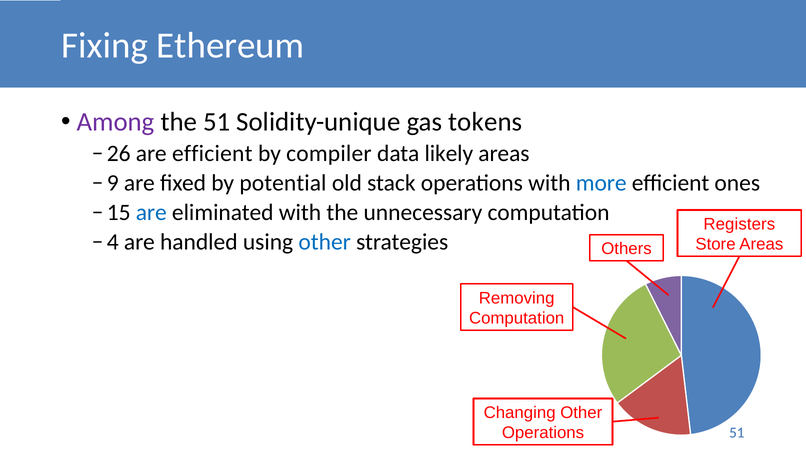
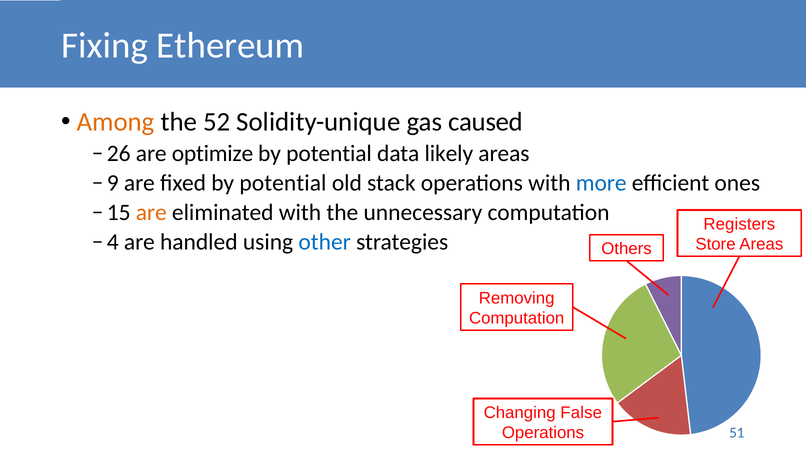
Among colour: purple -> orange (115, 122)
the 51: 51 -> 52 (217, 122)
tokens: tokens -> caused (486, 122)
are efficient: efficient -> optimize (212, 153)
compiler: compiler -> potential (329, 153)
are colour: blue -> orange (151, 213)
Changing Other: Other -> False (581, 413)
